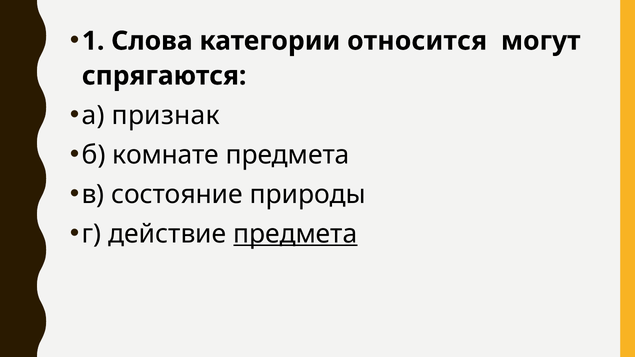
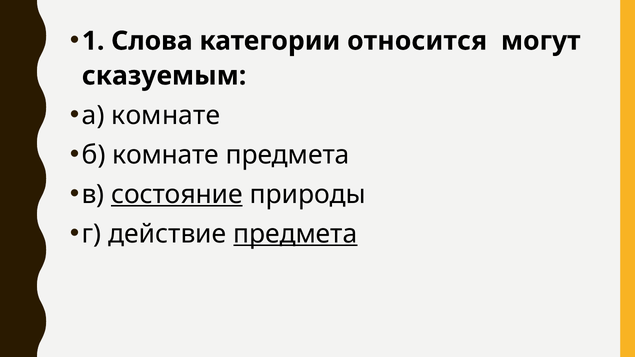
спрягаются: спрягаются -> сказуемым (164, 76)
а признак: признак -> комнате (166, 115)
состояние underline: none -> present (177, 194)
